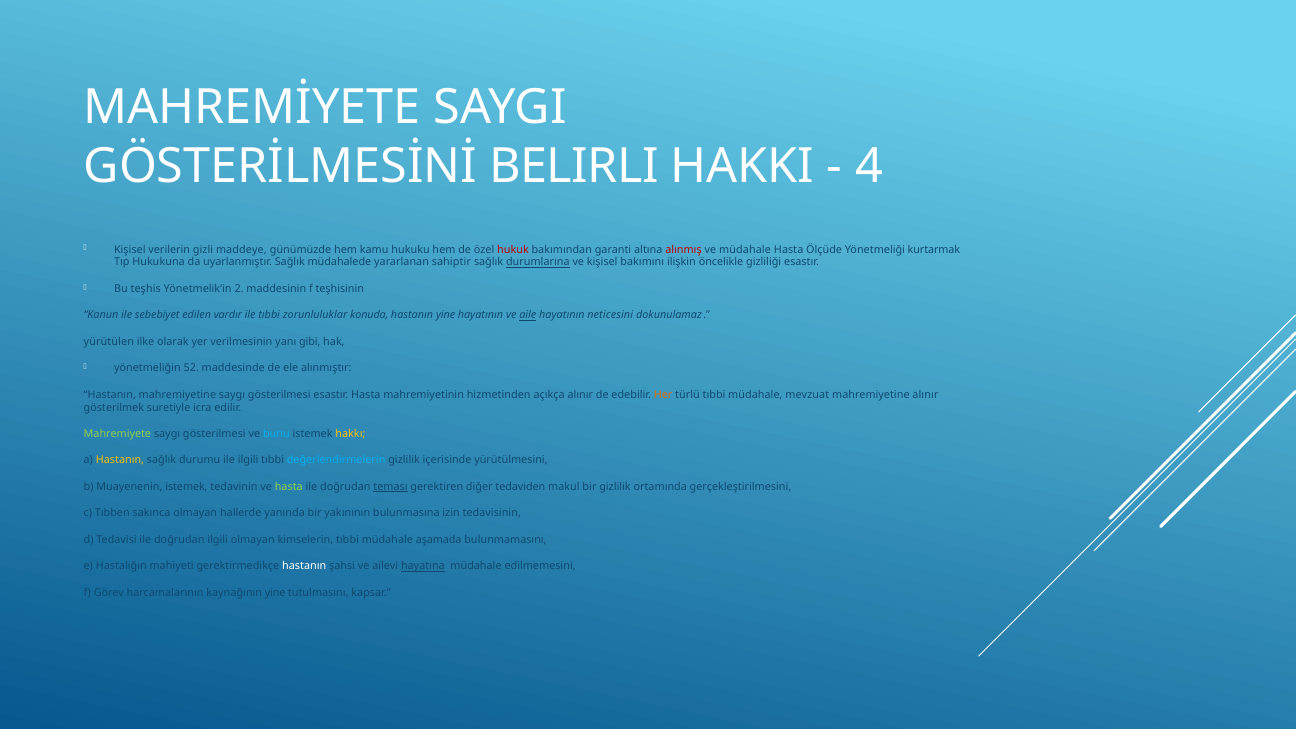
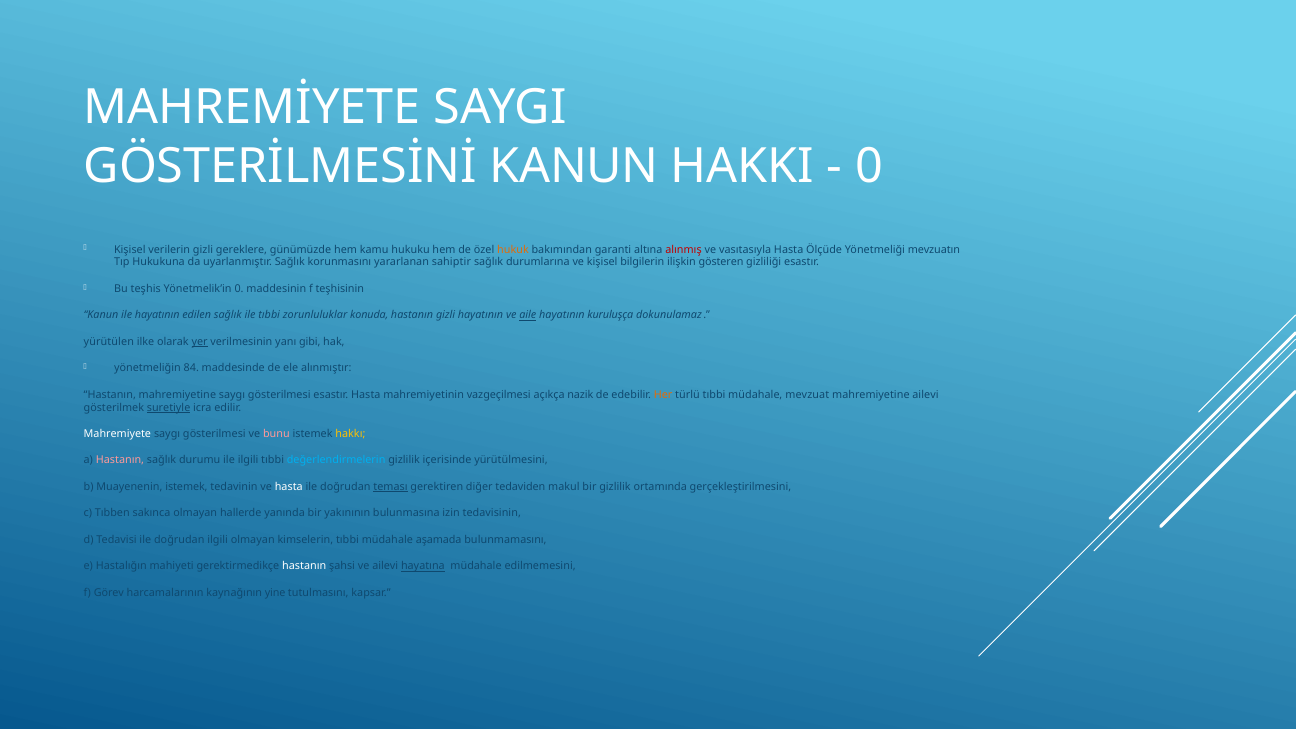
BELIRLI: BELIRLI -> KANUN (574, 166)
4: 4 -> 0 (869, 166)
maddeye: maddeye -> gereklere (241, 249)
hukuk colour: red -> orange (513, 249)
ve müdahale: müdahale -> vasıtasıyla (745, 249)
kurtarmak: kurtarmak -> mevzuatın (934, 249)
müdahalede: müdahalede -> korunmasını (339, 262)
durumlarına underline: present -> none (538, 262)
bakımını: bakımını -> bilgilerin (642, 262)
öncelikle: öncelikle -> gösteren (721, 262)
Yönetmelik’in 2: 2 -> 0 (239, 289)
ile sebebiyet: sebebiyet -> hayatının (157, 315)
edilen vardır: vardır -> sağlık (228, 315)
hastanın yine: yine -> gizli (446, 315)
neticesini: neticesini -> kuruluşça (610, 315)
yer underline: none -> present (200, 342)
52: 52 -> 84 (191, 368)
hizmetinden: hizmetinden -> vazgeçilmesi (499, 395)
açıkça alınır: alınır -> nazik (580, 395)
mahremiyetine alınır: alınır -> ailevi (926, 395)
suretiyle underline: none -> present (169, 408)
Mahremiyete colour: light green -> white (117, 434)
bunu colour: light blue -> pink (276, 434)
Hastanın colour: yellow -> pink (120, 460)
hasta colour: light green -> white (289, 487)
